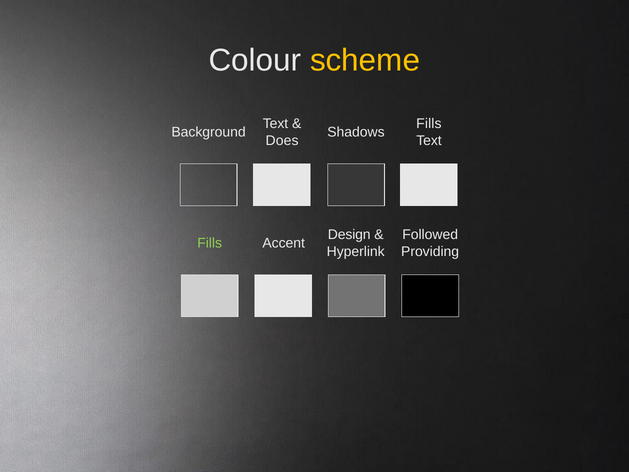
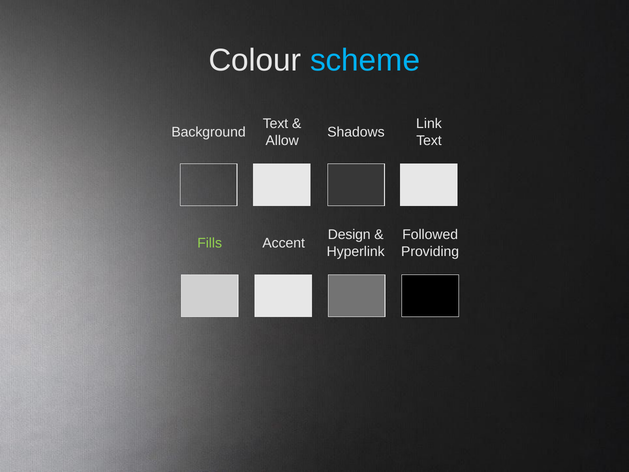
scheme colour: yellow -> light blue (365, 60)
Fills: Fills -> Link (429, 124)
Does: Does -> Allow (282, 140)
